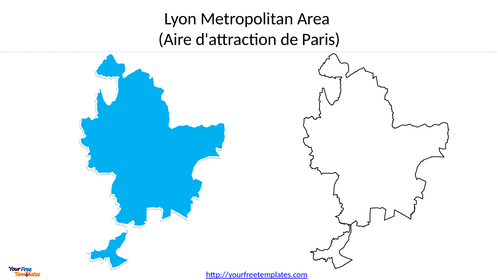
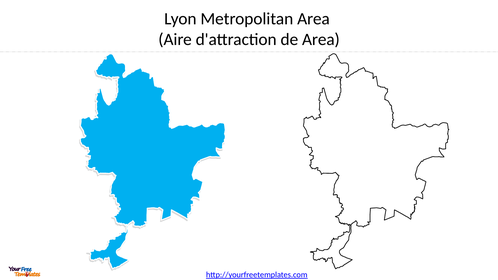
de Paris: Paris -> Area (321, 40)
